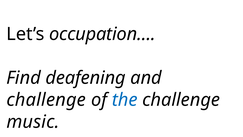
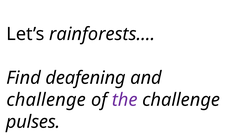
occupation…: occupation… -> rainforests… (102, 34)
the colour: blue -> purple (125, 100)
music: music -> pulses (33, 122)
